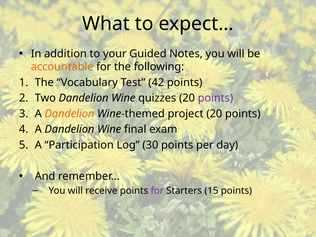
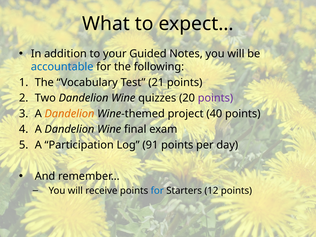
accountable colour: orange -> blue (62, 67)
42: 42 -> 21 (156, 82)
project 20: 20 -> 40 (214, 114)
30: 30 -> 91 (150, 145)
for colour: purple -> blue (157, 191)
15: 15 -> 12 (211, 191)
